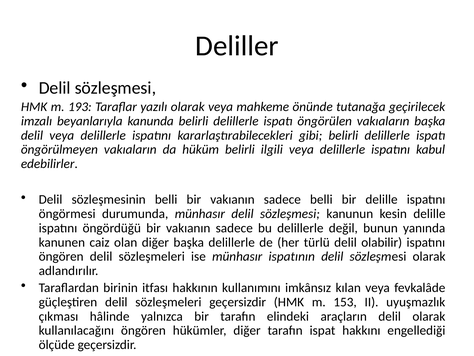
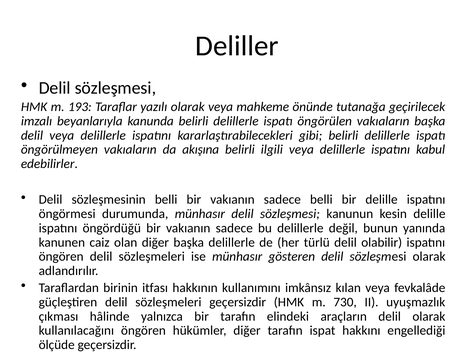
hüküm: hüküm -> akışına (201, 149)
ispatının: ispatının -> gösteren (292, 256)
153: 153 -> 730 (345, 302)
